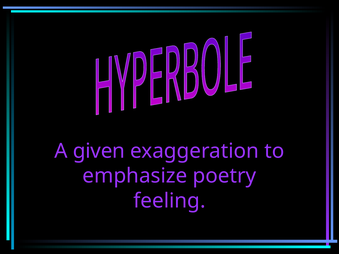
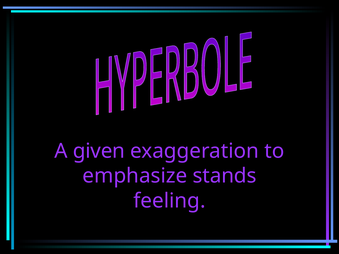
poetry: poetry -> stands (225, 176)
